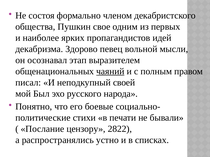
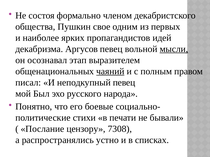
Здорово: Здорово -> Аргусов (82, 49)
мысли underline: none -> present (174, 49)
неподкупный своей: своей -> певец (124, 83)
2822: 2822 -> 7308 (120, 129)
